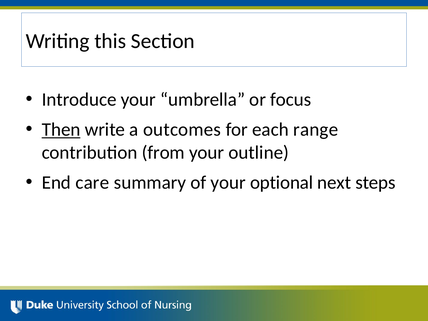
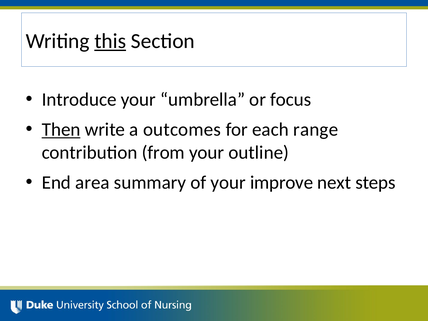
this underline: none -> present (110, 41)
care: care -> area (92, 183)
optional: optional -> improve (282, 183)
